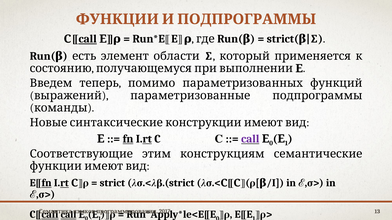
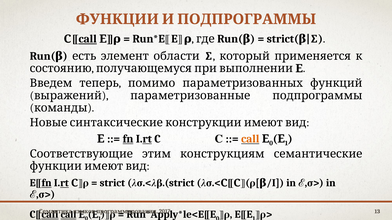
call colour: purple -> orange (250, 139)
